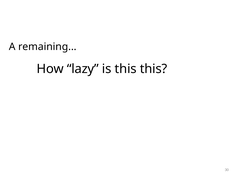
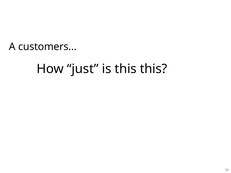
remaining: remaining -> customers (47, 47)
lazy: lazy -> just (83, 69)
